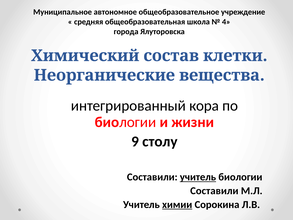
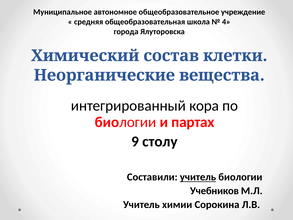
жизни: жизни -> партах (193, 122)
Составили: Составили -> Учебников (214, 191)
химии underline: present -> none (177, 204)
